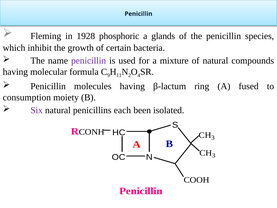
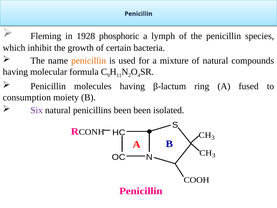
glands: glands -> lymph (163, 36)
penicillin colour: purple -> orange (89, 61)
penicillins each: each -> been (122, 110)
